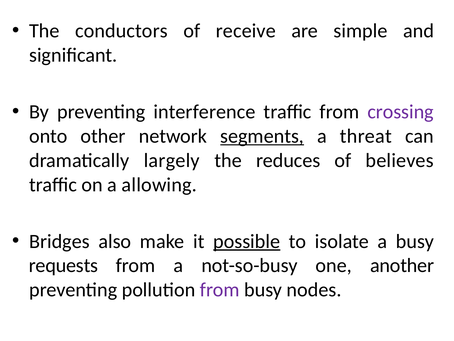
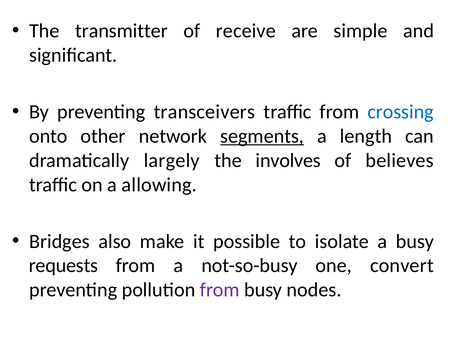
conductors: conductors -> transmitter (122, 31)
interference: interference -> transceivers (204, 112)
crossing colour: purple -> blue (401, 112)
threat: threat -> length (366, 136)
reduces: reduces -> involves (288, 160)
possible underline: present -> none (247, 241)
another: another -> convert (402, 265)
